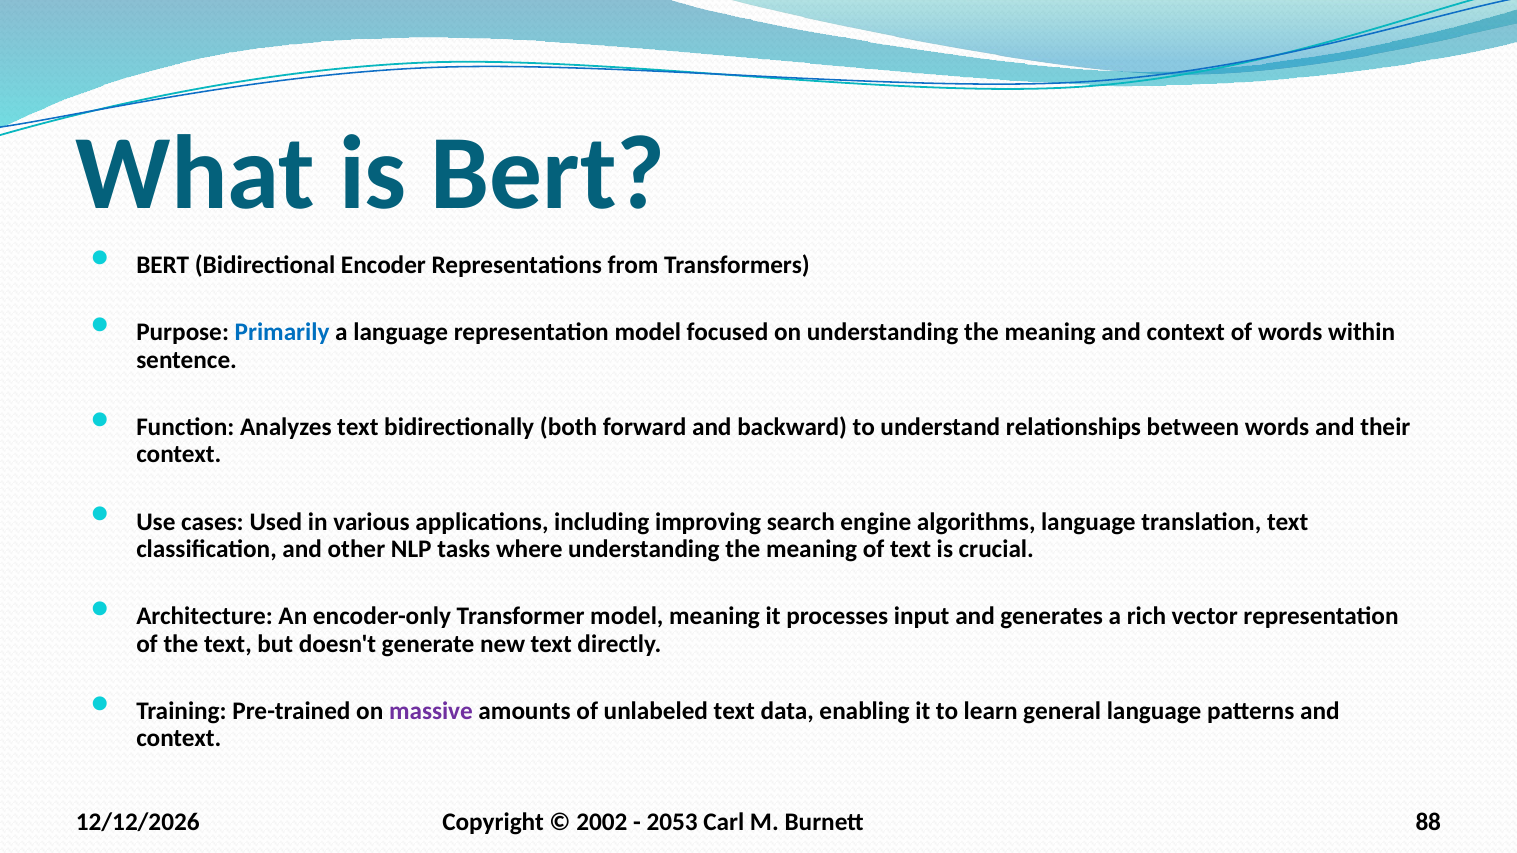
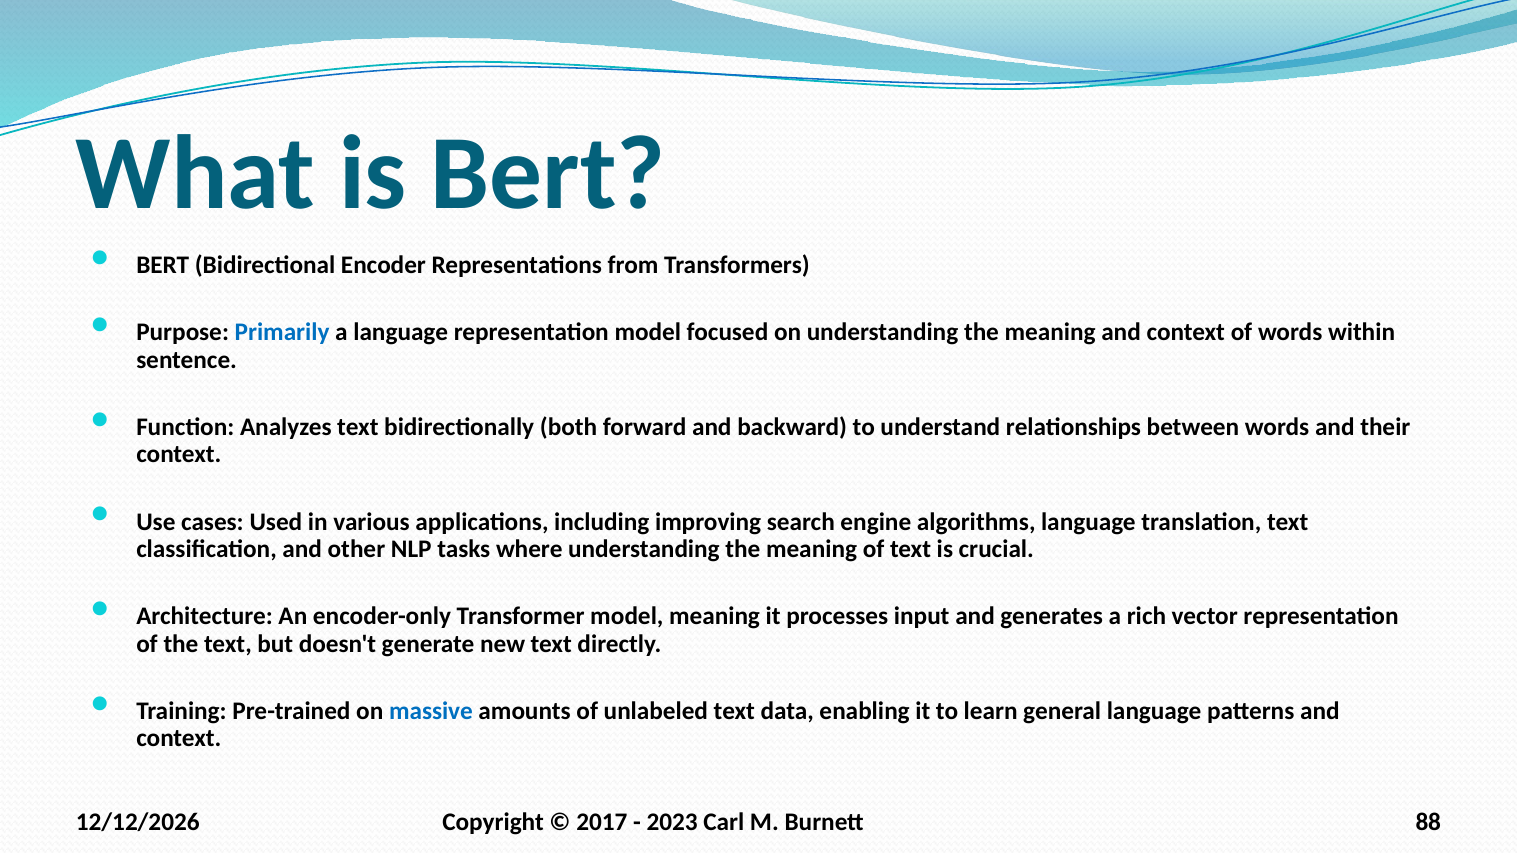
massive colour: purple -> blue (431, 712)
2002: 2002 -> 2017 (602, 822)
2053: 2053 -> 2023 (672, 822)
